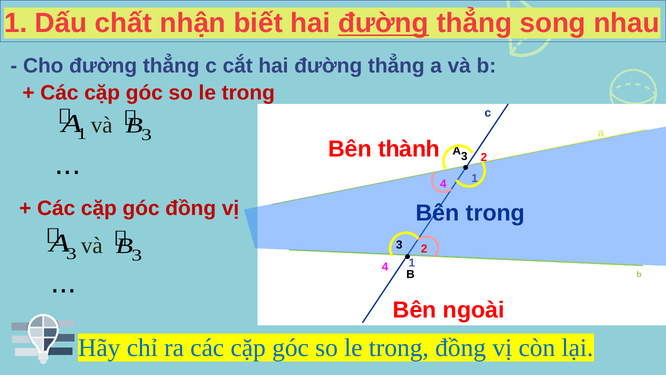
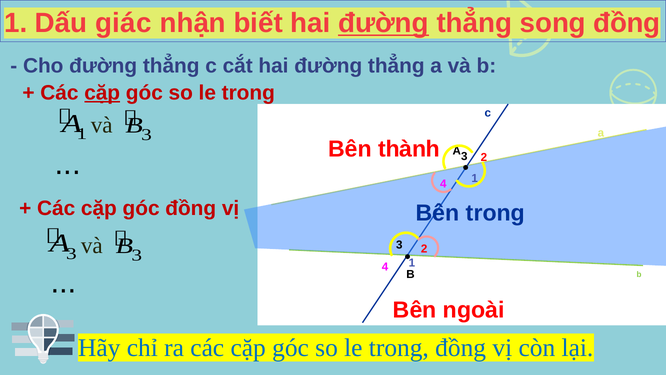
chất: chất -> giác (123, 23)
song nhau: nhau -> đồng (627, 23)
cặp underline: none -> present (102, 93)
